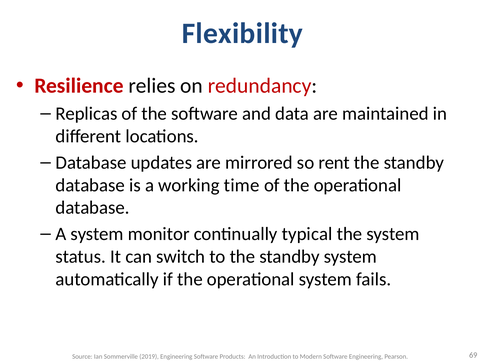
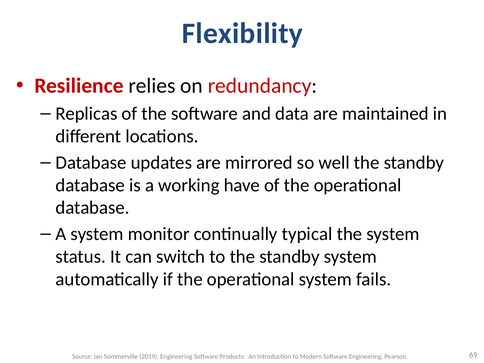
rent: rent -> well (334, 163)
time: time -> have (242, 185)
